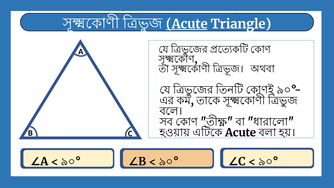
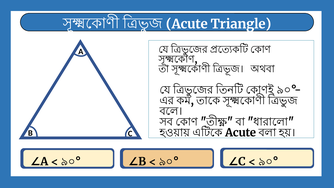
Acute underline: present -> none (187, 24)
